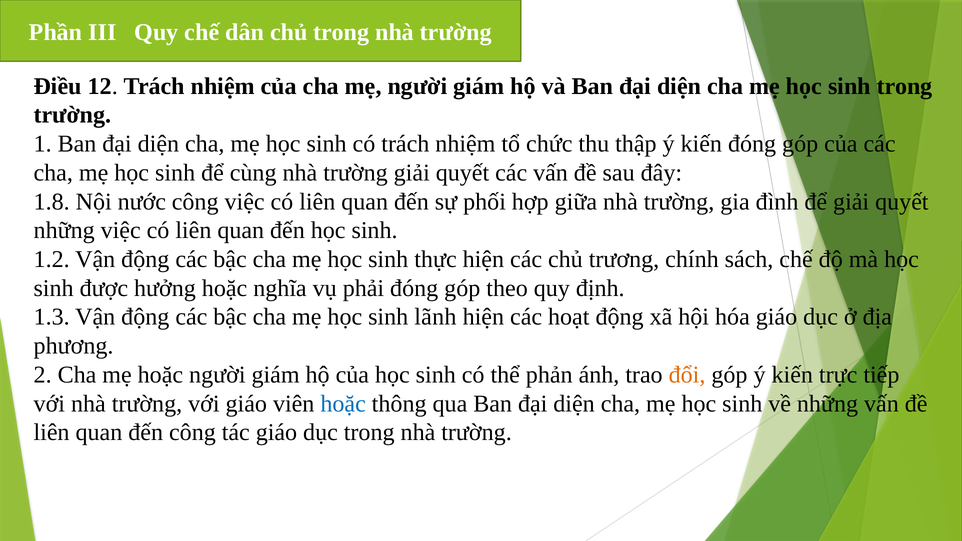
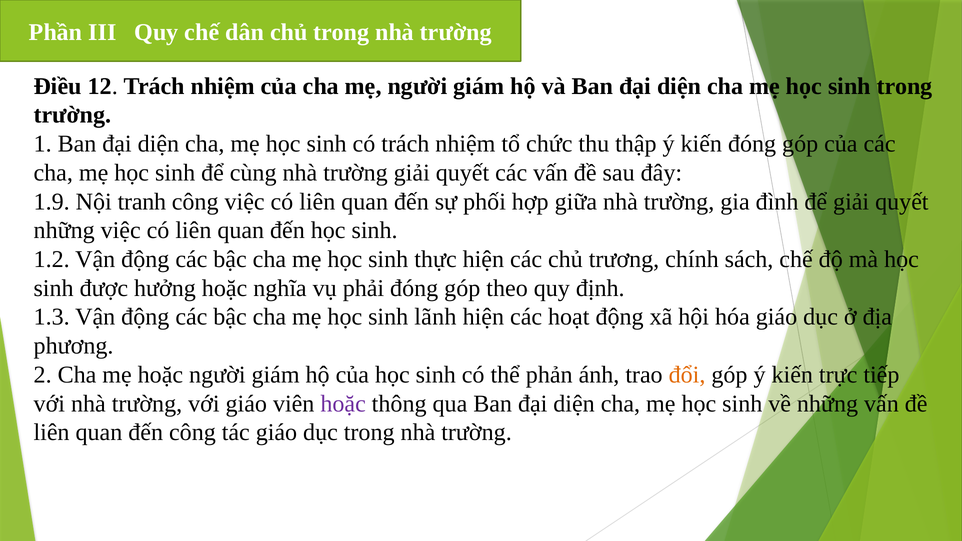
1.8: 1.8 -> 1.9 (52, 202)
nước: nước -> tranh (142, 202)
hoặc colour: blue -> purple (343, 404)
